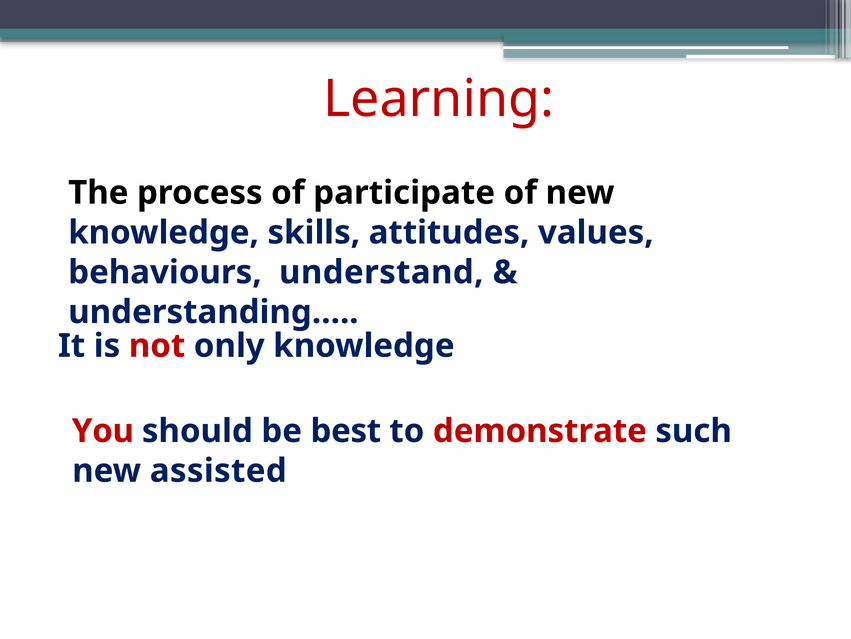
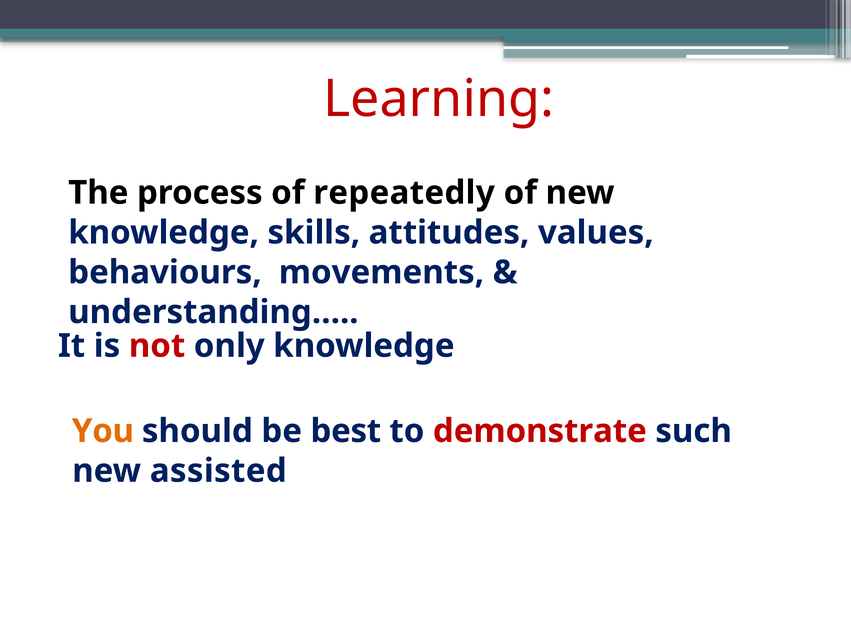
participate: participate -> repeatedly (404, 193)
understand: understand -> movements (381, 272)
You colour: red -> orange (103, 431)
